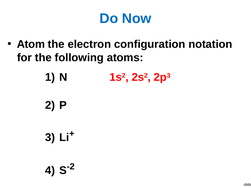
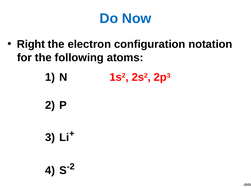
Atom: Atom -> Right (31, 44)
